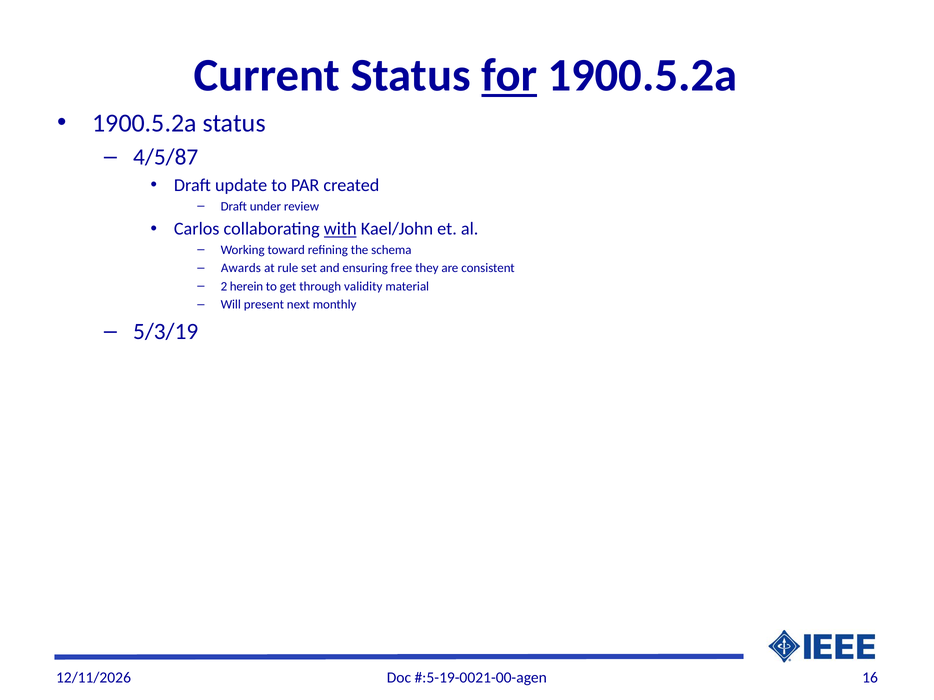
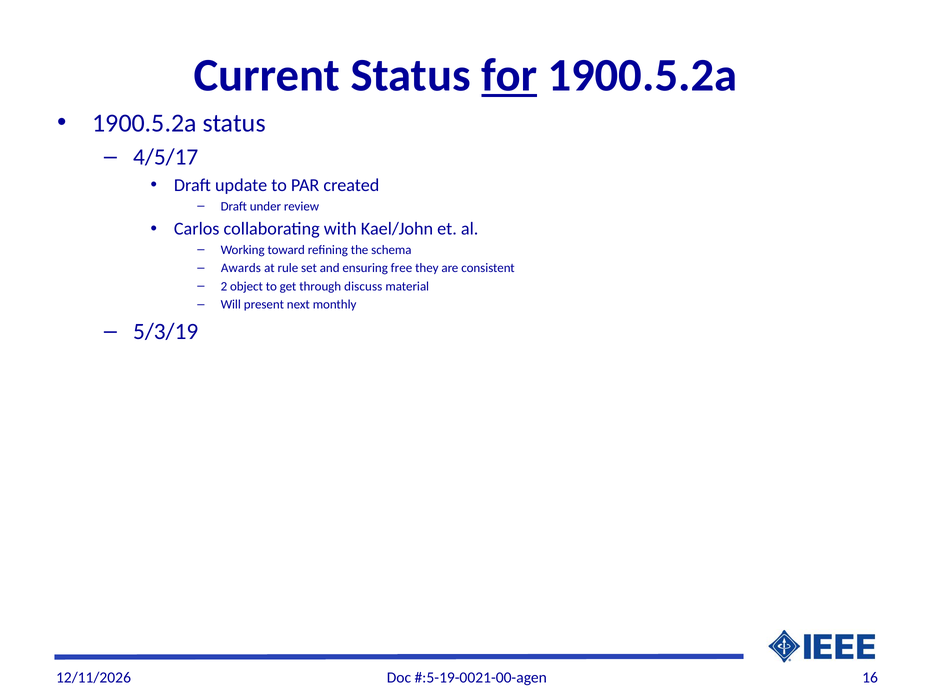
4/5/87: 4/5/87 -> 4/5/17 (166, 157)
with underline: present -> none (340, 229)
herein: herein -> object (246, 287)
validity: validity -> discuss (363, 287)
